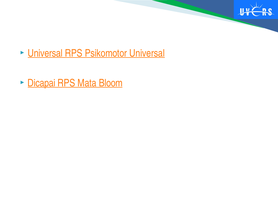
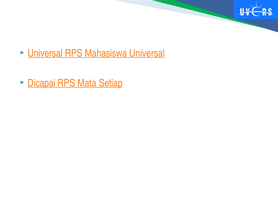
Psikomotor: Psikomotor -> Mahasiswa (106, 53)
Bloom: Bloom -> Setiap (111, 83)
